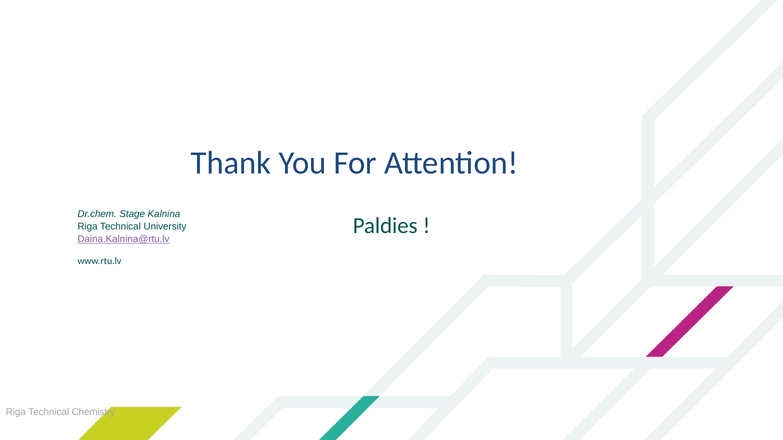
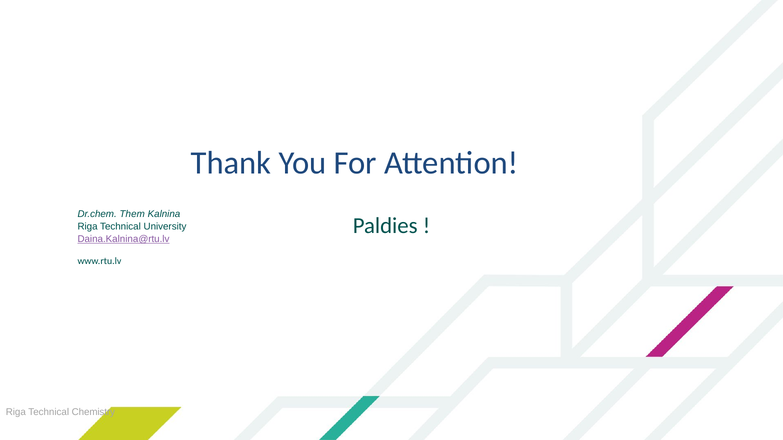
Stage: Stage -> Them (132, 214)
